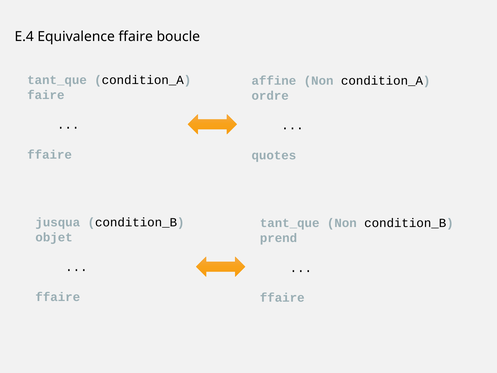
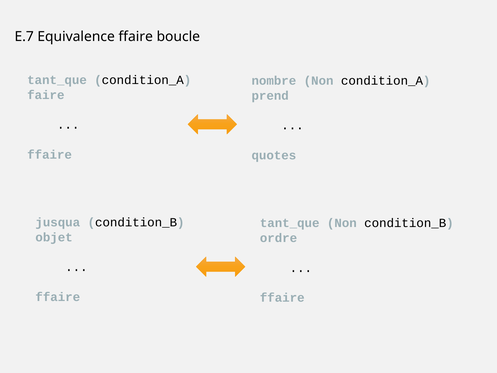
E.4: E.4 -> E.7 (24, 37)
affine: affine -> nombre (274, 81)
ordre: ordre -> prend (270, 96)
prend: prend -> ordre (278, 238)
